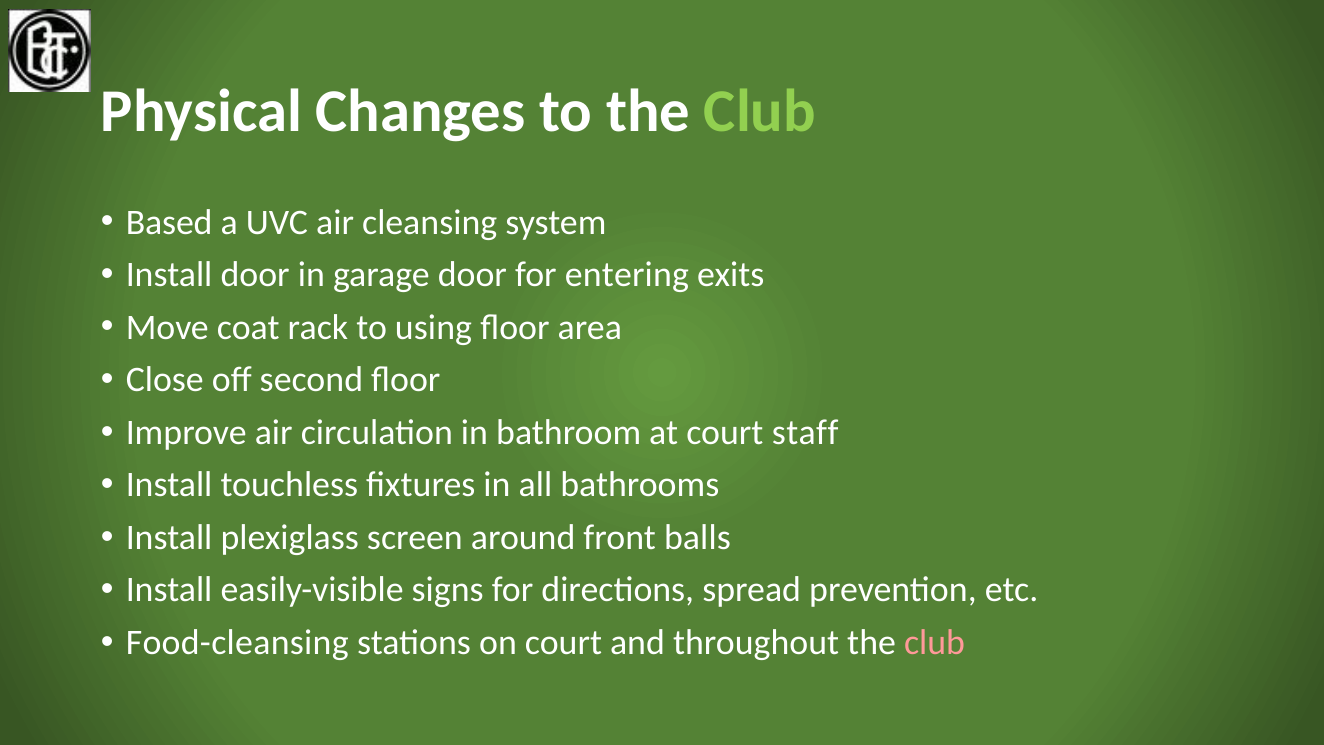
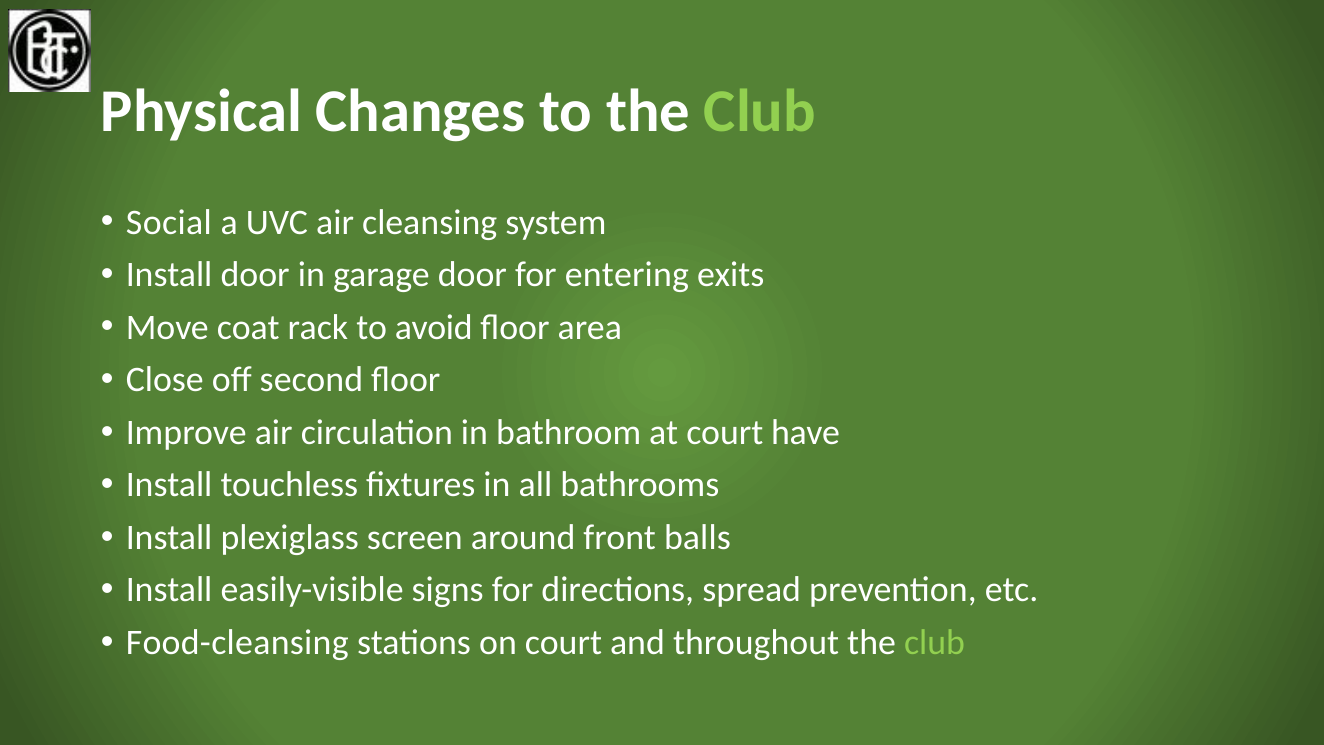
Based: Based -> Social (169, 222)
using: using -> avoid (434, 327)
staff: staff -> have (806, 432)
club colour: pink -> light green (935, 642)
